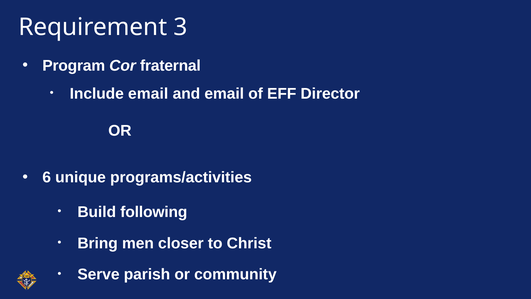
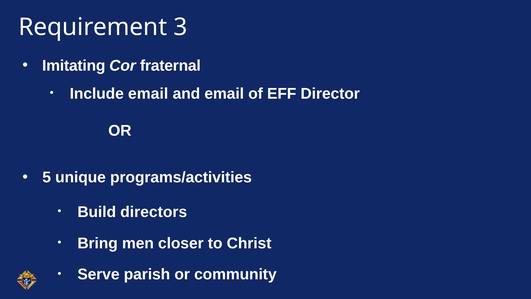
Program: Program -> Imitating (74, 66)
6: 6 -> 5 (47, 177)
following: following -> directors (154, 212)
